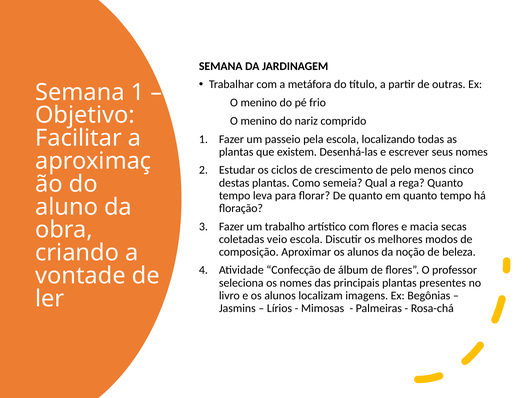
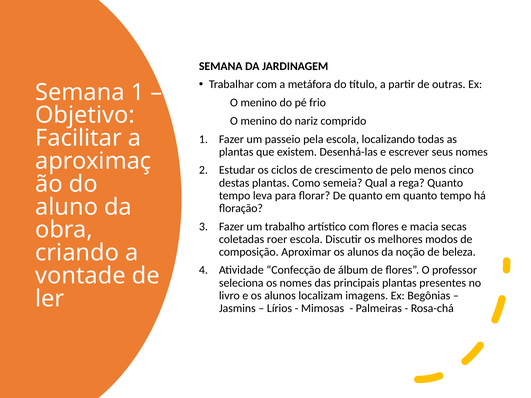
veio: veio -> roer (277, 239)
